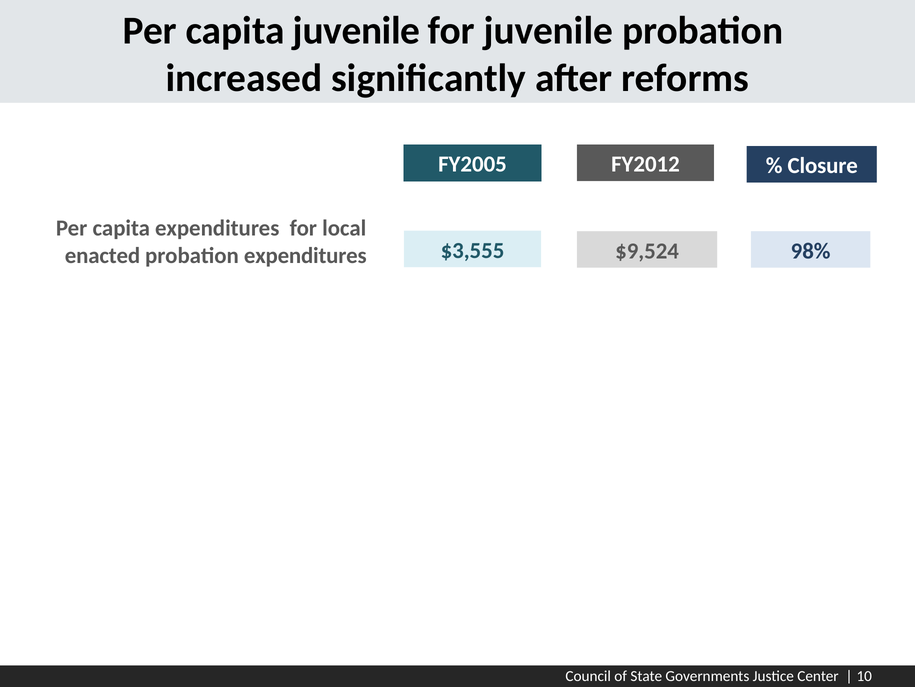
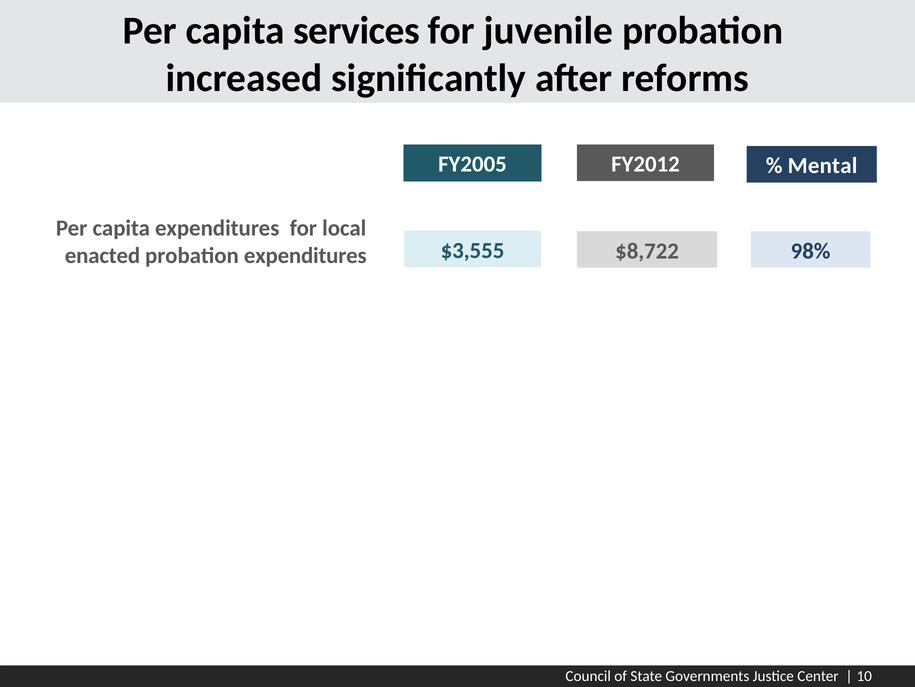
capita juvenile: juvenile -> services (357, 31)
Closure: Closure -> Mental (823, 166)
$9,524: $9,524 -> $8,722 (647, 251)
